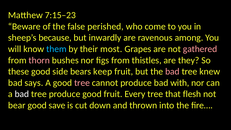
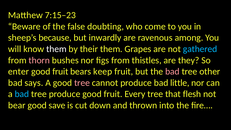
perished: perished -> doubting (106, 26)
them colour: light blue -> white (56, 49)
their most: most -> them (111, 49)
gathered colour: pink -> light blue (200, 49)
these: these -> enter (19, 71)
side: side -> fruit (60, 71)
knew: knew -> other (210, 71)
with: with -> little (180, 83)
bad colour: white -> light blue (22, 94)
